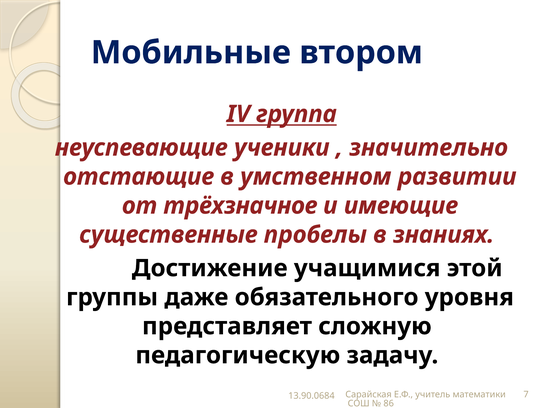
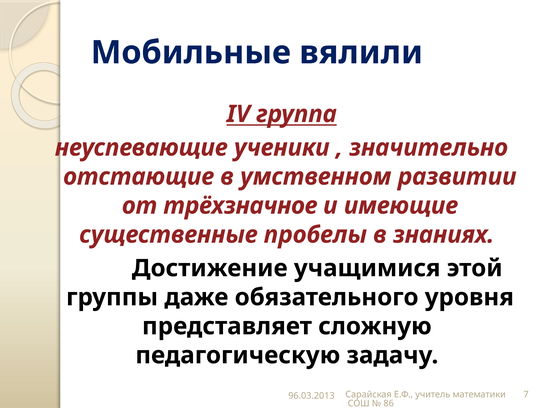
втором: втором -> вялили (361, 53)
13.90.0684: 13.90.0684 -> 96.03.2013 (311, 396)
